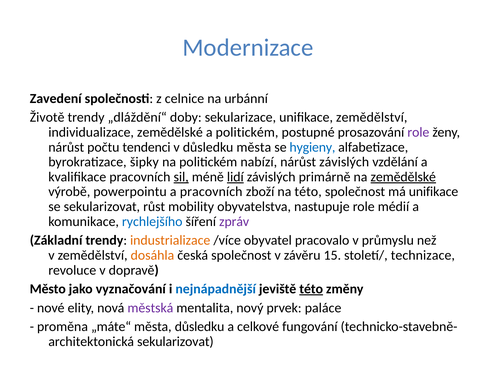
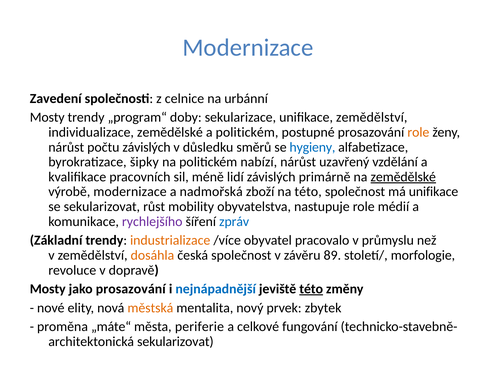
Životě: Životě -> Mosty (47, 117)
„dláždění“: „dláždění“ -> „program“ (137, 117)
role colour: purple -> orange (418, 132)
počtu tendenci: tendenci -> závislých (147, 147)
důsledku města: města -> směrů (254, 147)
nárůst závislých: závislých -> uzavřený (344, 162)
sil underline: present -> none (181, 177)
lidí underline: present -> none (235, 177)
výrobě powerpointu: powerpointu -> modernizace (130, 192)
a pracovních: pracovních -> nadmořská (211, 192)
rychlejšího colour: blue -> purple (152, 222)
zpráv colour: purple -> blue (234, 222)
15: 15 -> 89 (332, 255)
technizace: technizace -> morfologie (423, 255)
Město: Město -> Mosty (48, 289)
jako vyznačování: vyznačování -> prosazování (131, 289)
městská colour: purple -> orange (150, 308)
paláce: paláce -> zbytek (323, 308)
města důsledku: důsledku -> periferie (199, 327)
